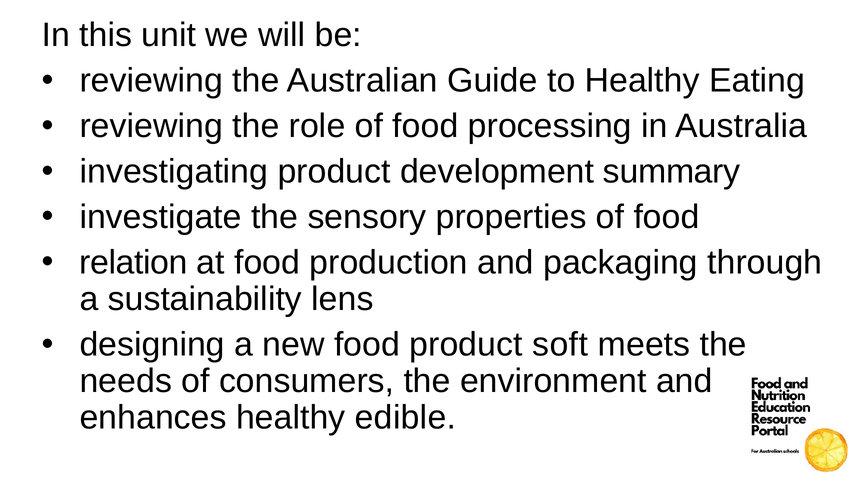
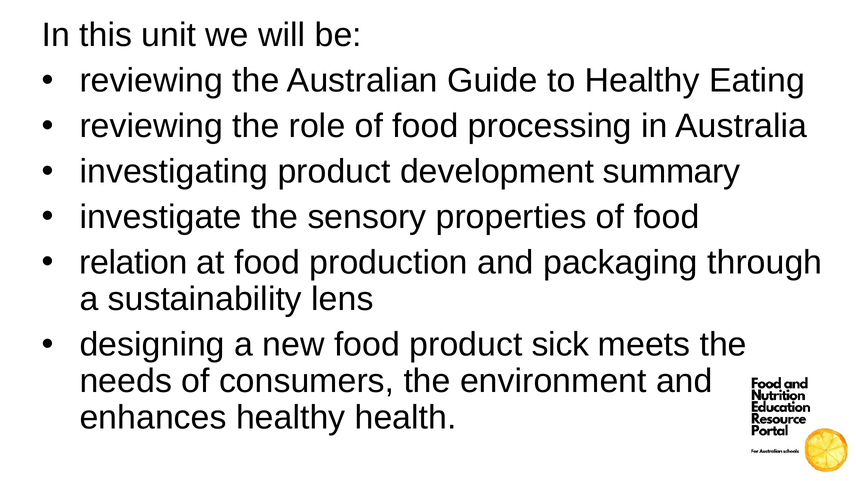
soft: soft -> sick (561, 345)
edible: edible -> health (406, 418)
